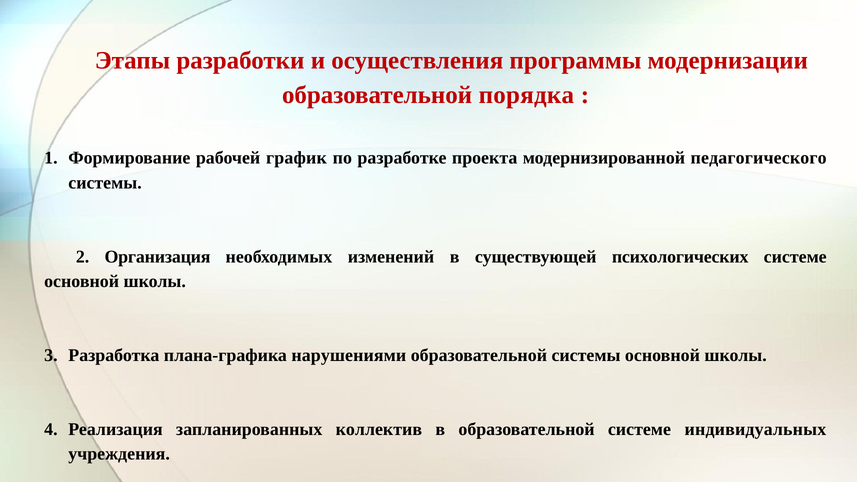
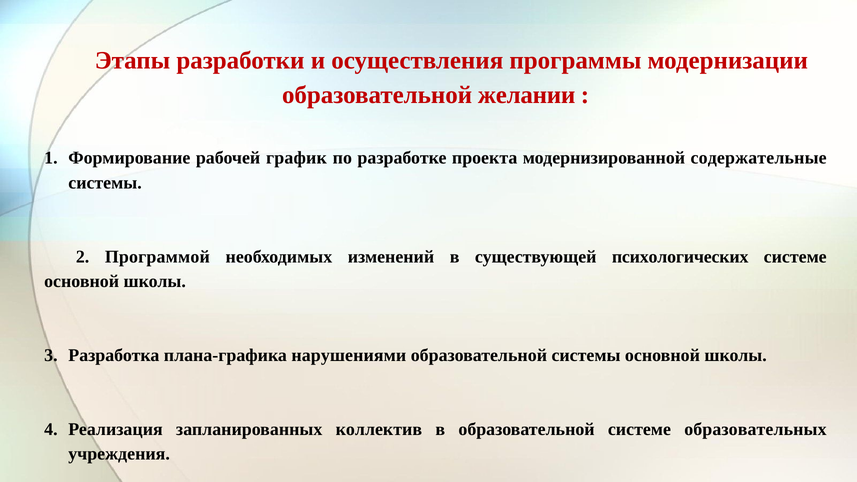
порядка: порядка -> желании (527, 95)
педагогического: педагогического -> содержательные (759, 158)
Организация: Организация -> Программой (157, 257)
индивидуальных: индивидуальных -> образовательных (755, 429)
